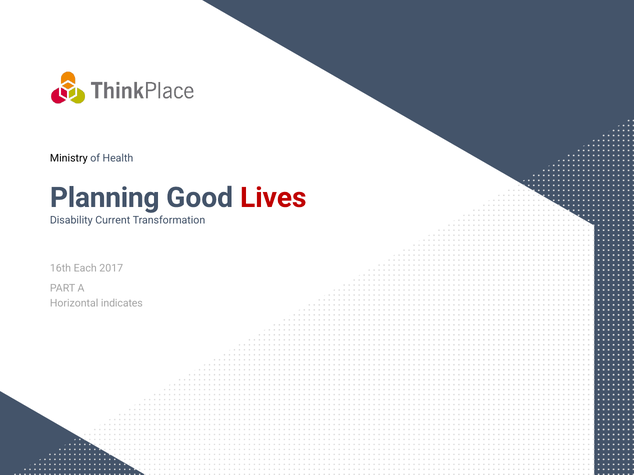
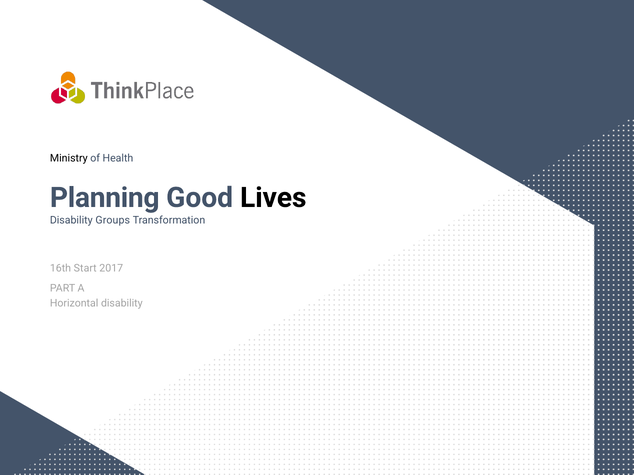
Lives colour: red -> black (273, 198)
Current: Current -> Groups (113, 221)
Each: Each -> Start (85, 268)
Horizontal indicates: indicates -> disability (122, 303)
